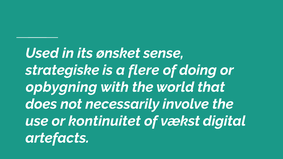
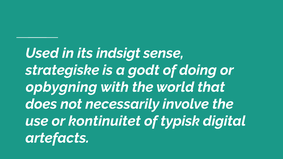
ønsket: ønsket -> indsigt (118, 53)
flere: flere -> godt (144, 70)
vækst: vækst -> typisk (180, 121)
